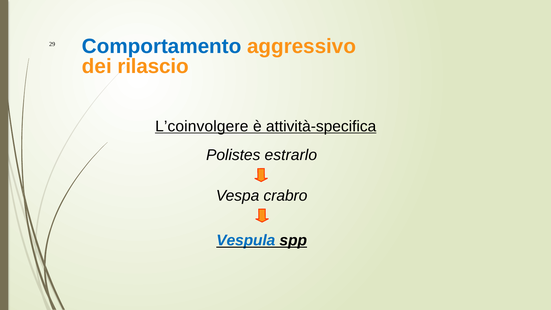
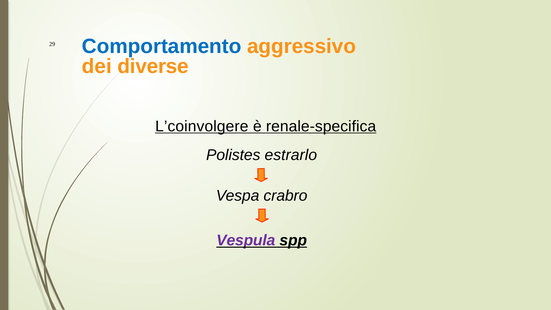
rilascio: rilascio -> diverse (153, 66)
attività-specifica: attività-specifica -> renale-specifica (321, 126)
Vespula colour: blue -> purple (246, 240)
